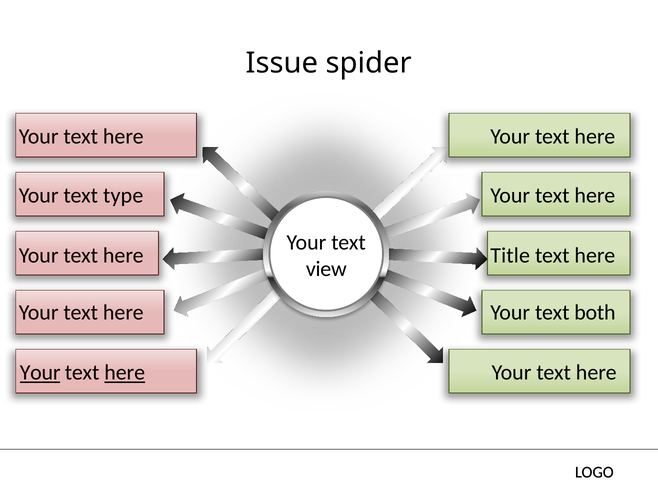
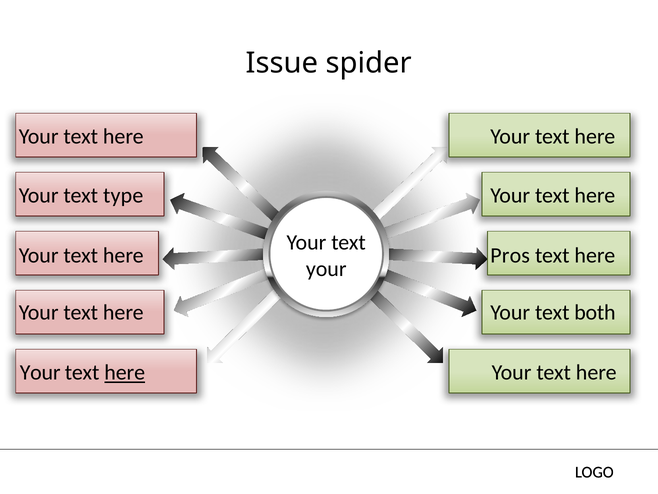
Title: Title -> Pros (510, 255)
view: view -> your (326, 269)
Your underline: present -> none (40, 372)
